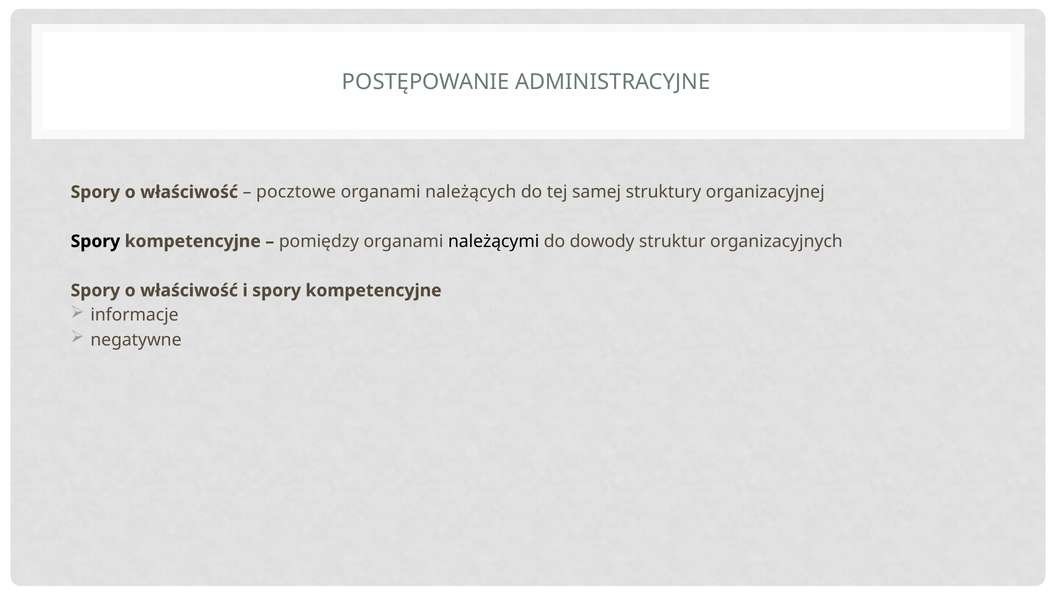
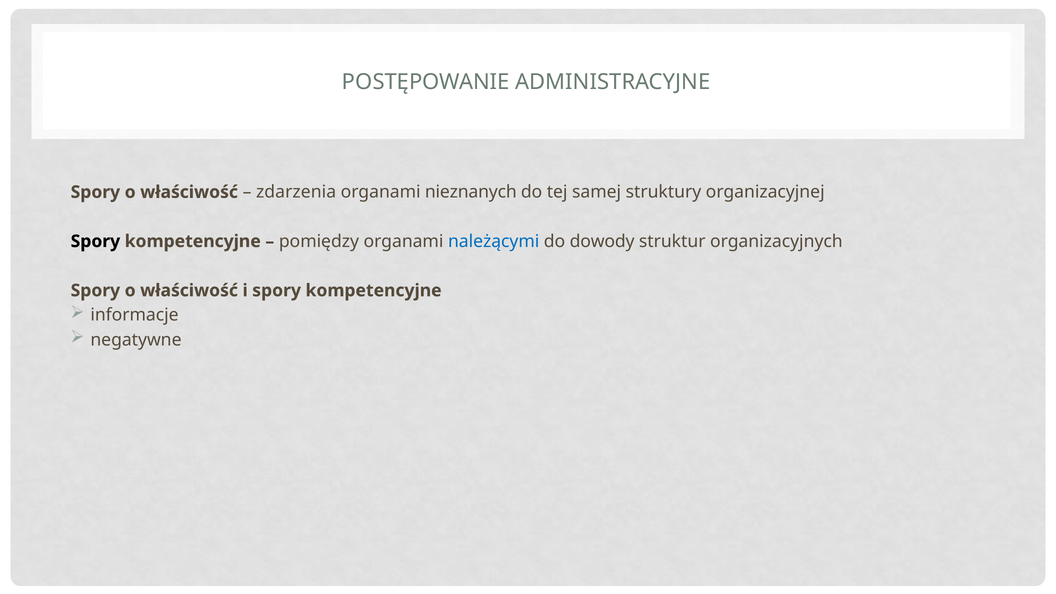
pocztowe: pocztowe -> zdarzenia (296, 192)
należących: należących -> nieznanych (471, 192)
należącymi colour: black -> blue (494, 241)
